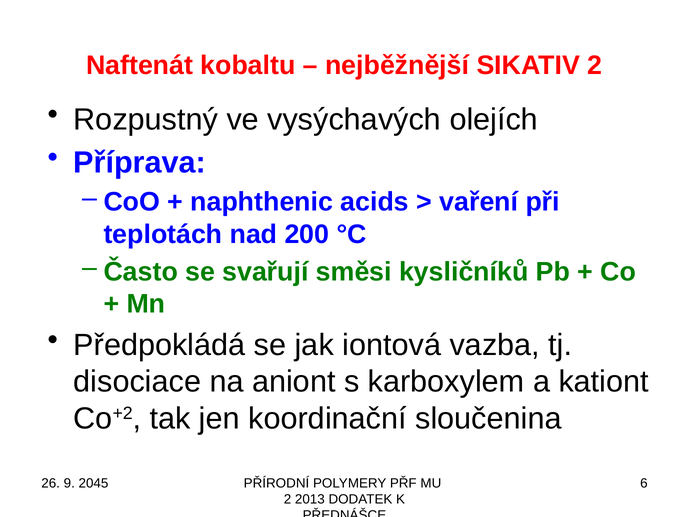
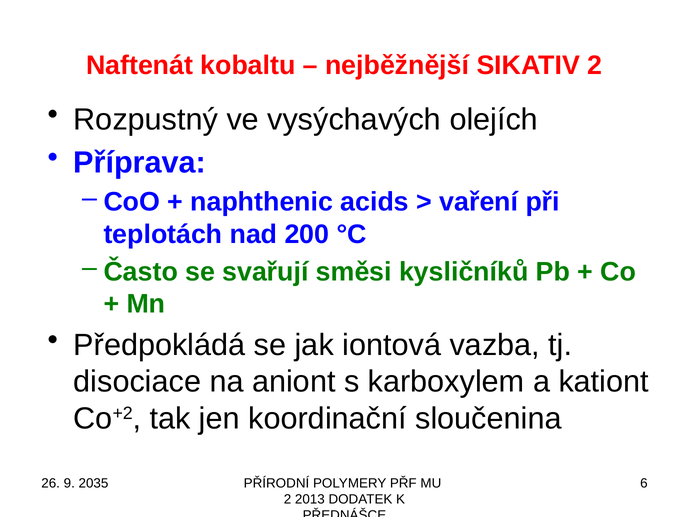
2045: 2045 -> 2035 (93, 483)
